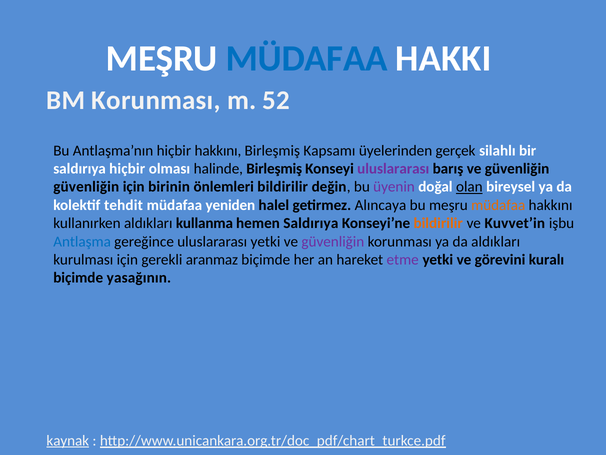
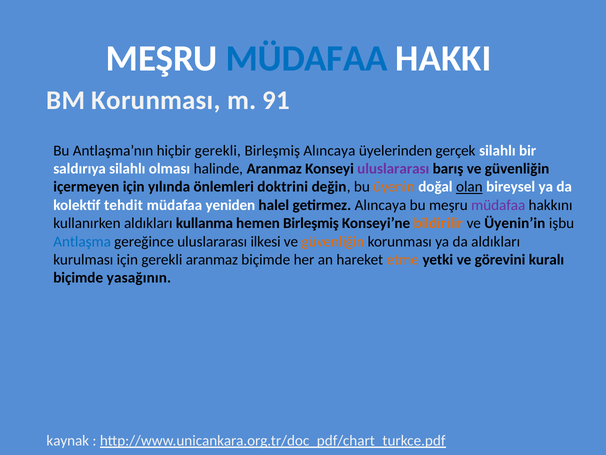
52: 52 -> 91 (276, 100)
hiçbir hakkını: hakkını -> gerekli (218, 150)
Birleşmiş Kapsamı: Kapsamı -> Alıncaya (329, 150)
saldırıya hiçbir: hiçbir -> silahlı (127, 169)
halinde Birleşmiş: Birleşmiş -> Aranmaz (274, 169)
güvenliğin: güvenliğin -> içermeyen (86, 187)
birinin: birinin -> yılında (169, 187)
önlemleri bildirilir: bildirilir -> doktrini (283, 187)
üyenin colour: purple -> orange (394, 187)
müdafaa colour: orange -> purple (498, 205)
hemen Saldırıya: Saldırıya -> Birleşmiş (311, 223)
Kuvvet’in: Kuvvet’in -> Üyenin’in (515, 223)
uluslararası yetki: yetki -> ilkesi (266, 241)
güvenliğin colour: purple -> orange (333, 241)
etme colour: purple -> orange (403, 259)
kaynak underline: present -> none (68, 440)
